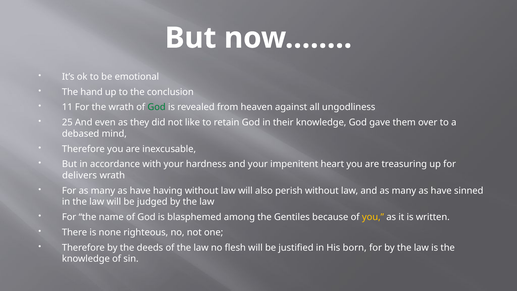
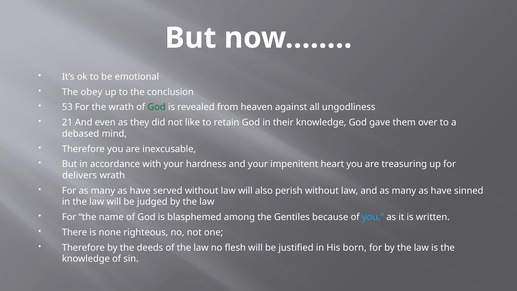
hand: hand -> obey (91, 92)
11: 11 -> 53 (67, 107)
25: 25 -> 21 (67, 122)
having: having -> served (168, 191)
you colour: yellow -> light blue (373, 217)
